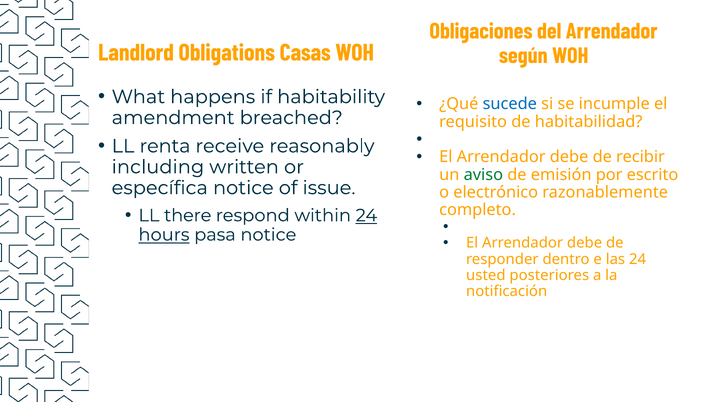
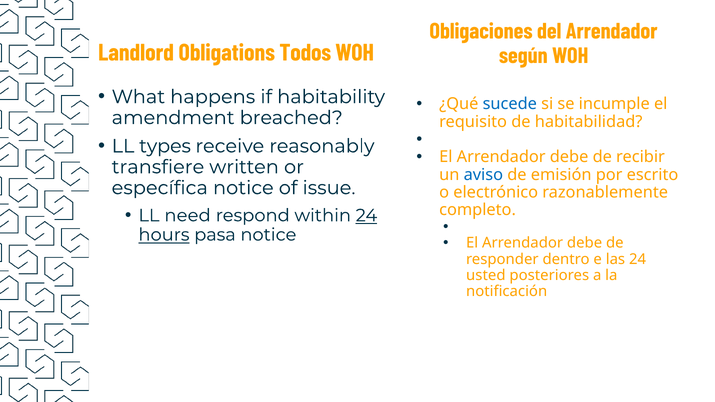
Casas: Casas -> Todos (305, 53)
renta: renta -> types (165, 146)
including: including -> transfiere (158, 167)
aviso colour: green -> blue (483, 175)
there: there -> need (188, 216)
